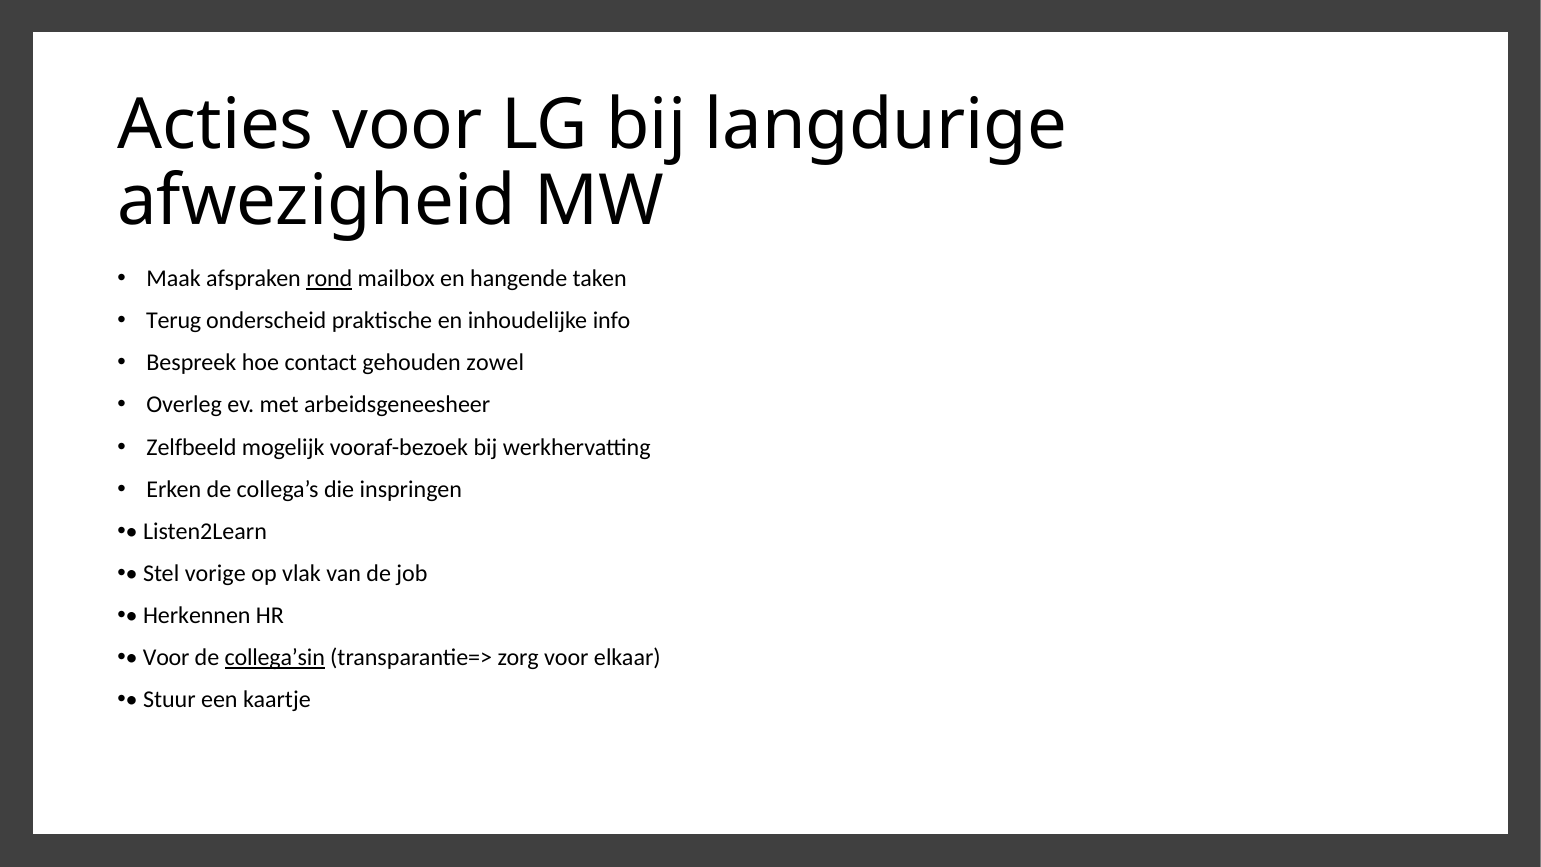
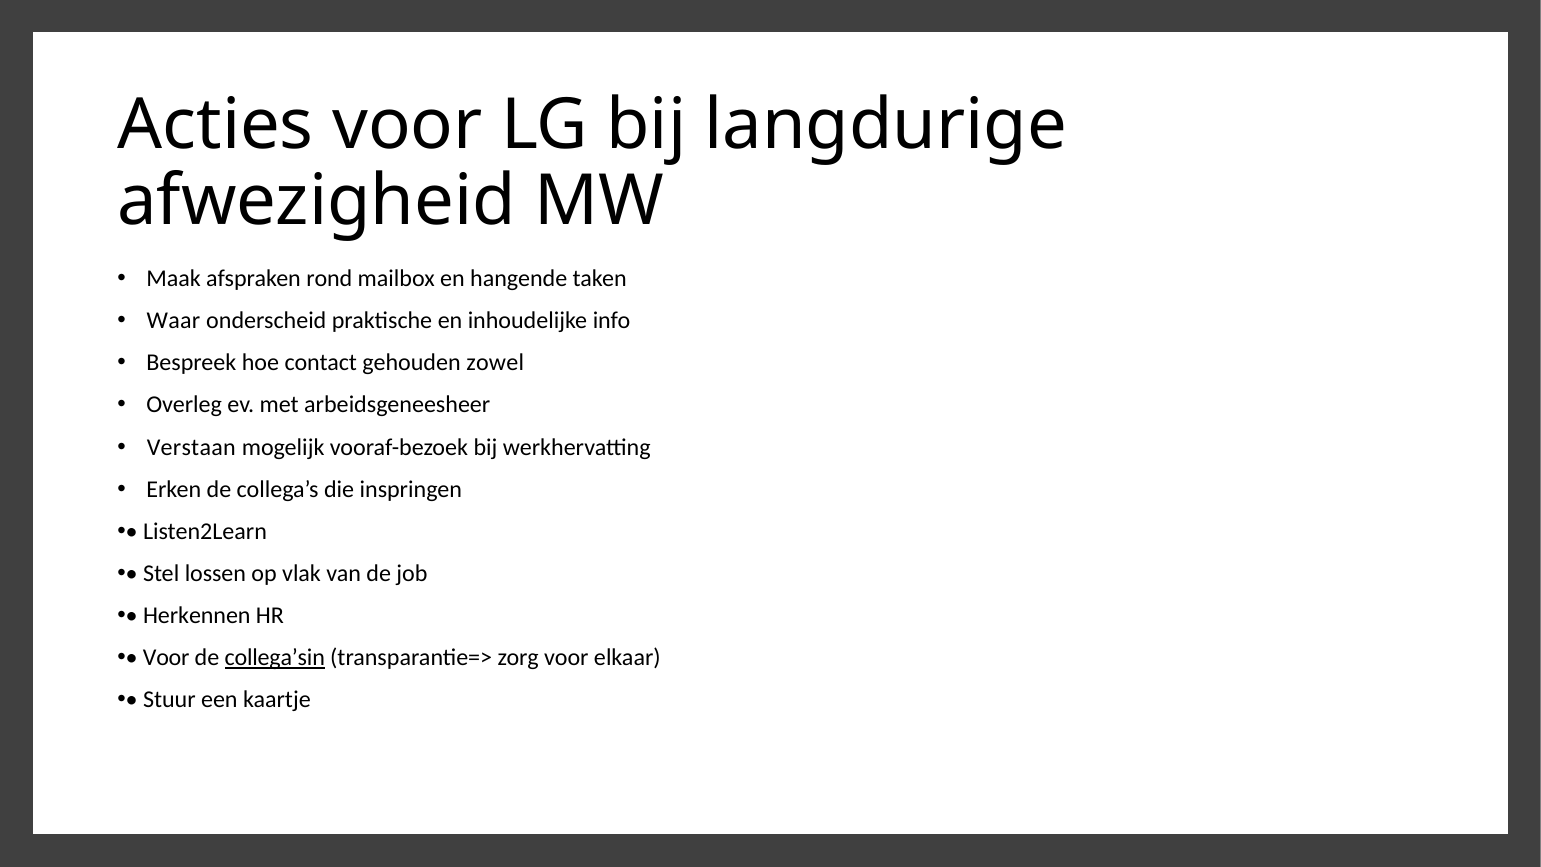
rond underline: present -> none (329, 279)
Terug: Terug -> Waar (173, 321)
Zelfbeeld: Zelfbeeld -> Verstaan (191, 447)
vorige: vorige -> lossen (215, 573)
